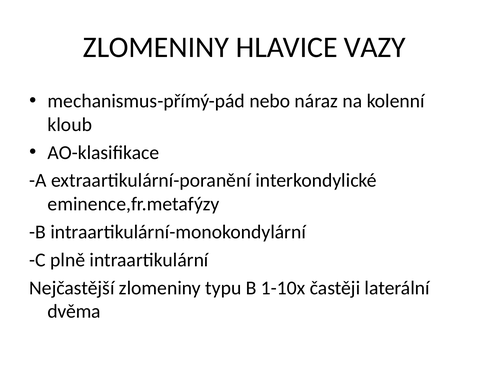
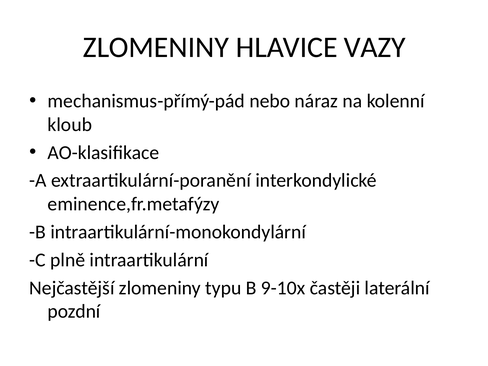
1-10x: 1-10x -> 9-10x (283, 288)
dvěma: dvěma -> pozdní (74, 311)
